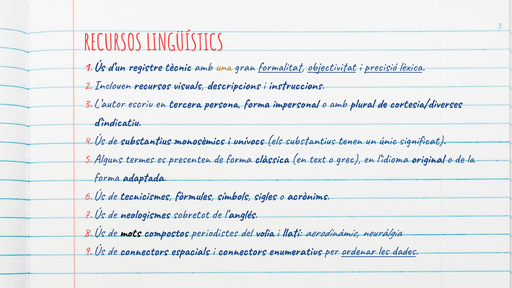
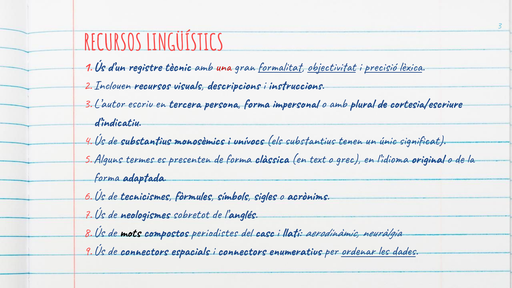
una colour: orange -> red (223, 67)
cortesia/diverses: cortesia/diverses -> cortesia/escriure (425, 104)
volia: volia -> casc (264, 233)
